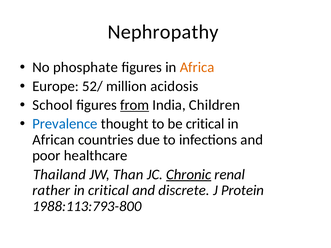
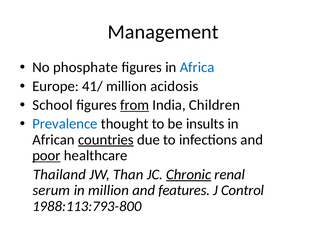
Nephropathy: Nephropathy -> Management (163, 32)
Africa colour: orange -> blue (197, 67)
52/: 52/ -> 41/ (92, 86)
be critical: critical -> insults (205, 124)
countries underline: none -> present (106, 140)
poor underline: none -> present (46, 156)
rather: rather -> serum (51, 191)
in critical: critical -> million (109, 191)
discrete: discrete -> features (184, 191)
Protein: Protein -> Control (243, 191)
